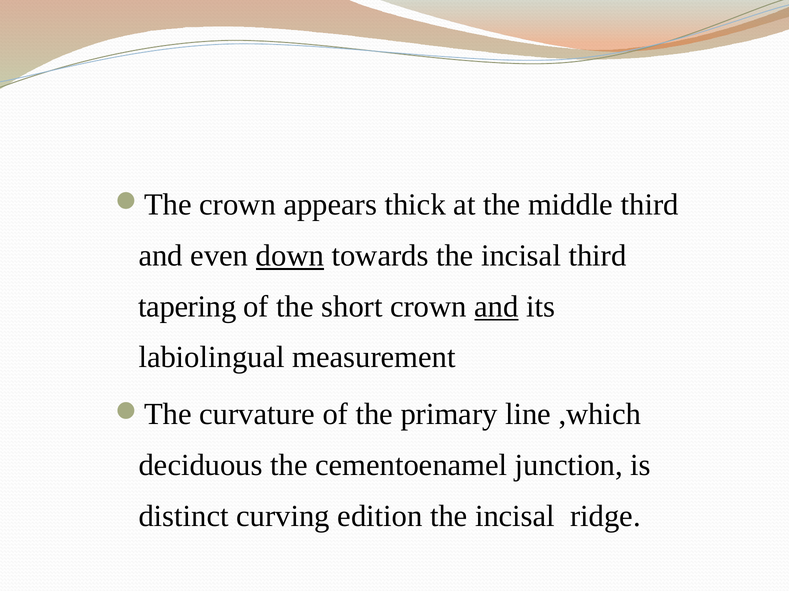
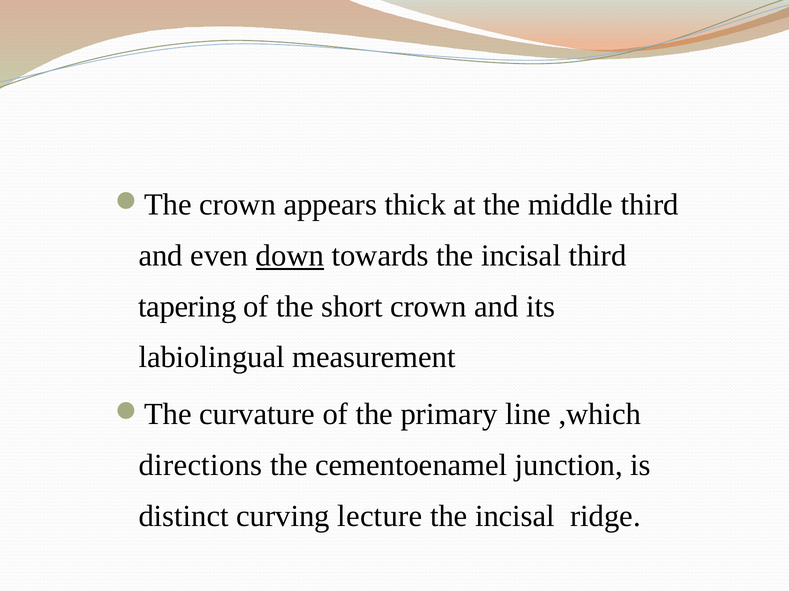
and underline: present -> none (496, 307)
deciduous: deciduous -> directions (201, 466)
edition: edition -> lecture (380, 517)
